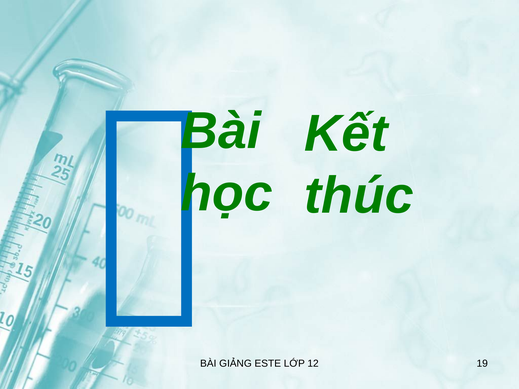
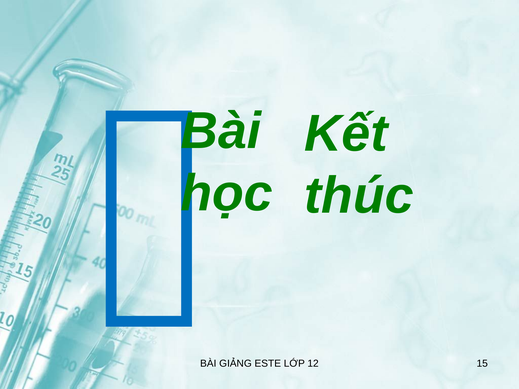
19: 19 -> 15 (482, 364)
